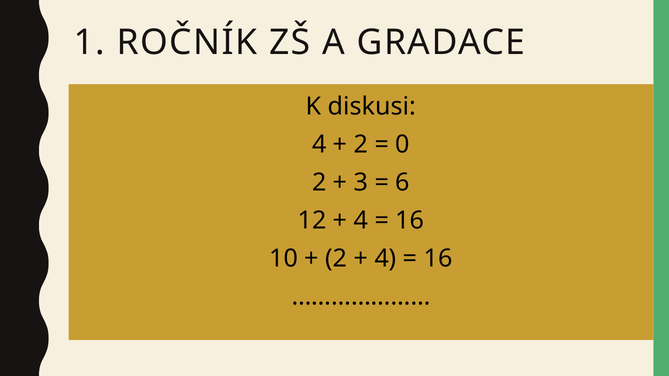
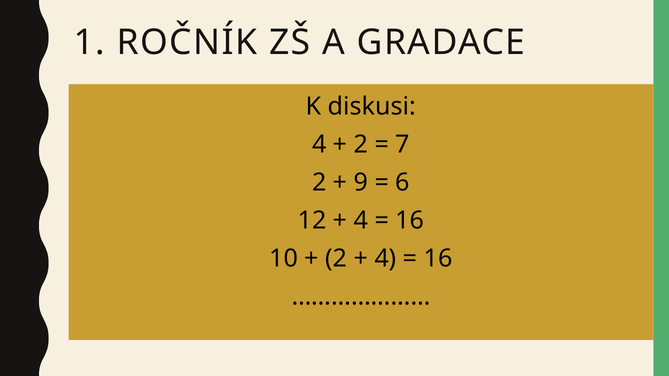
0: 0 -> 7 (403, 145)
3: 3 -> 9 (361, 183)
